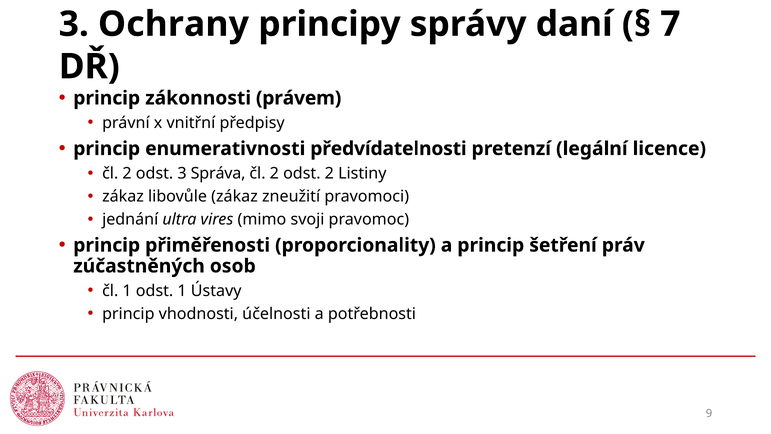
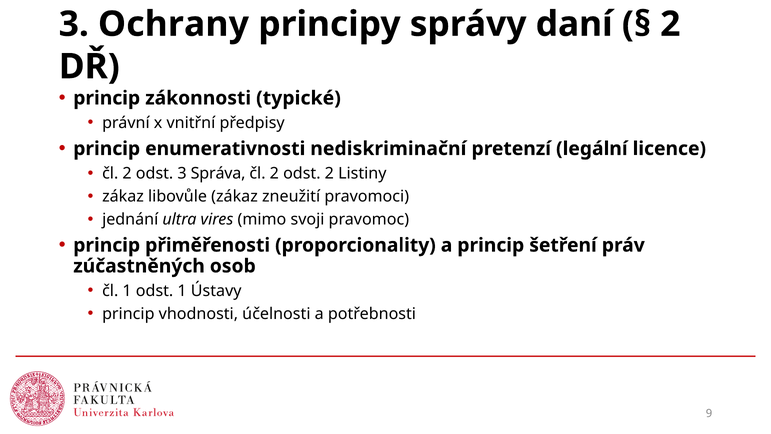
7: 7 -> 2 (670, 24)
právem: právem -> typické (298, 98)
předvídatelnosti: předvídatelnosti -> nediskriminační (388, 149)
